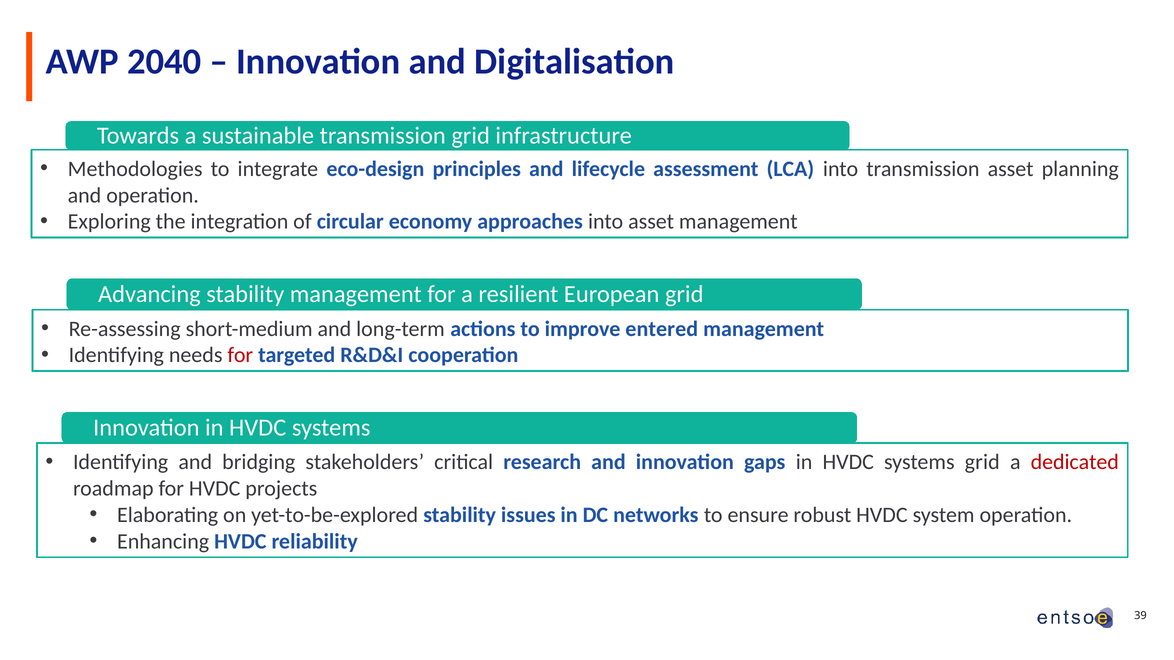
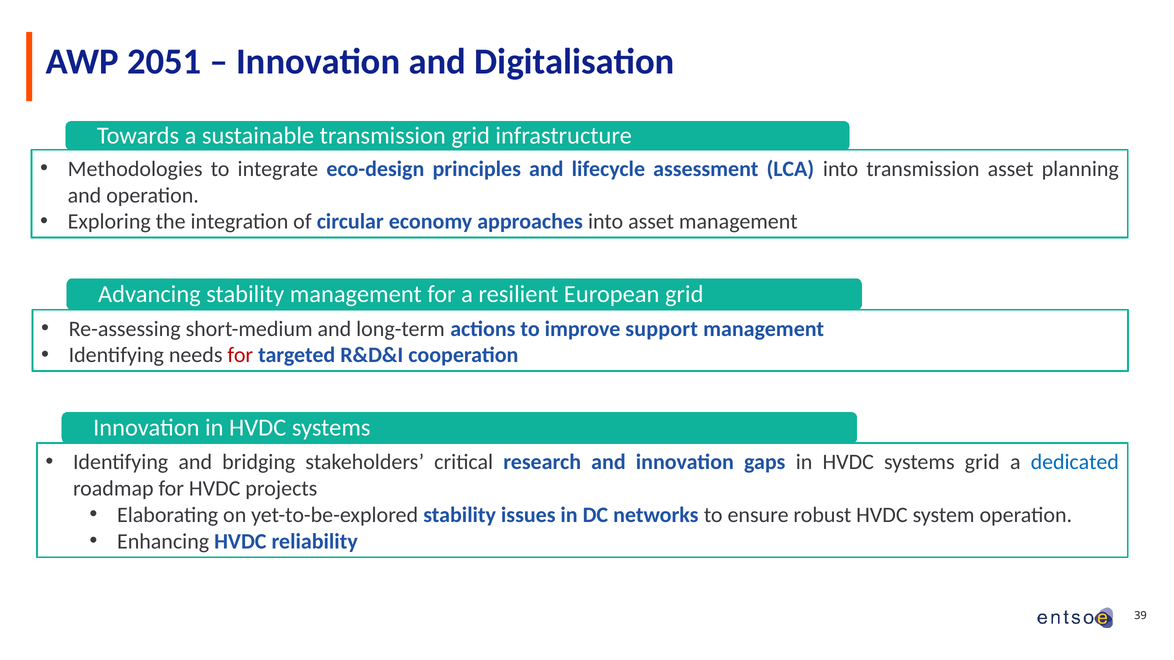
2040: 2040 -> 2051 (164, 62)
entered: entered -> support (662, 329)
dedicated colour: red -> blue (1075, 462)
